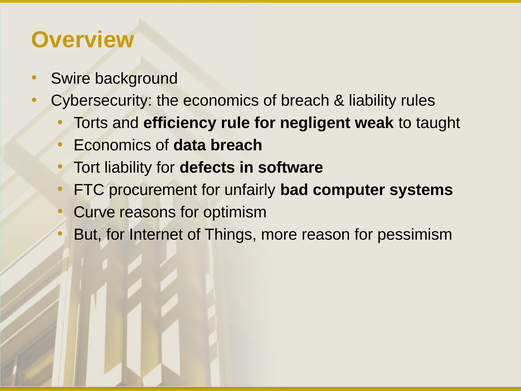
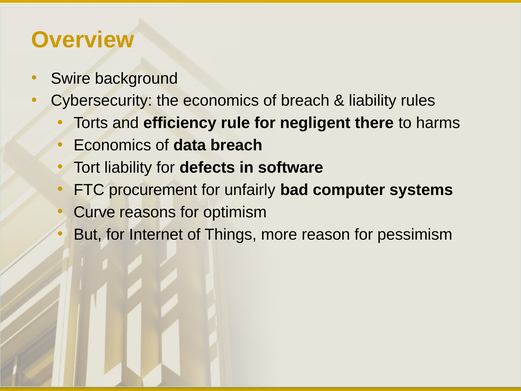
weak: weak -> there (374, 123)
taught: taught -> harms (438, 123)
